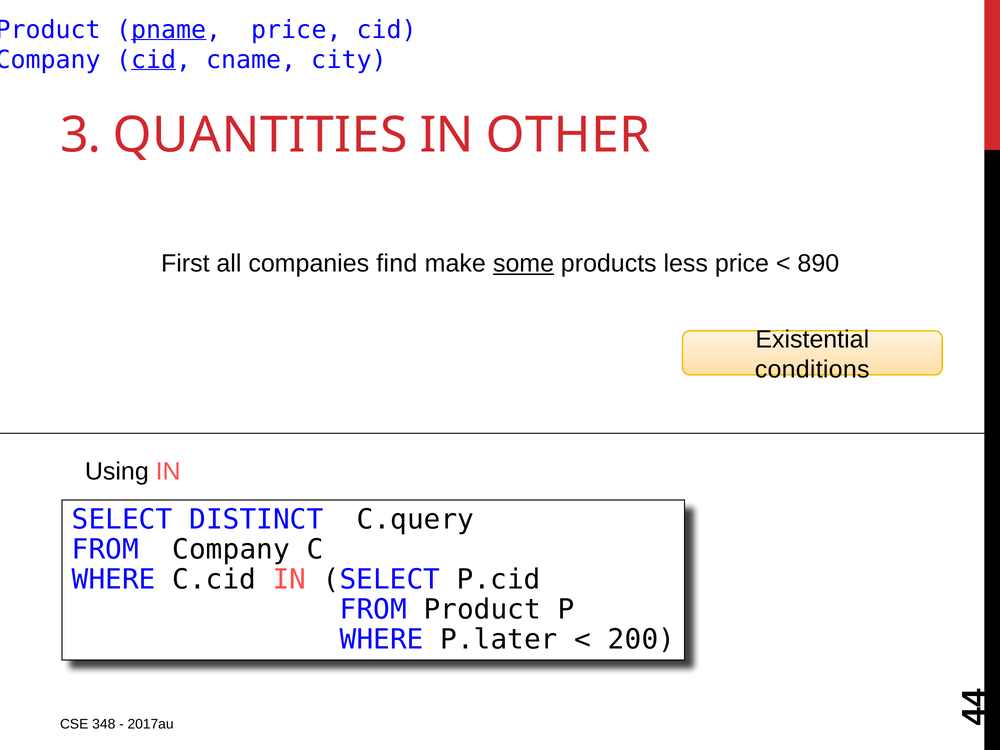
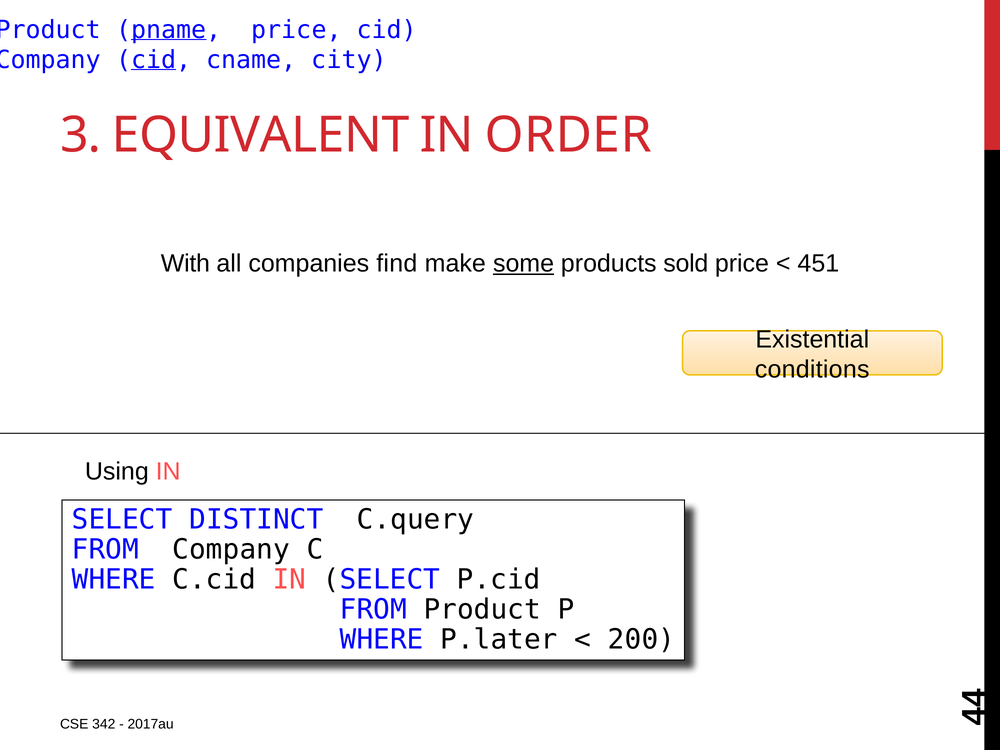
QUANTITIES: QUANTITIES -> EQUIVALENT (261, 135)
OTHER: OTHER -> ORDER (568, 135)
First: First -> With (185, 263)
less: less -> sold (686, 263)
890: 890 -> 451 (818, 263)
348: 348 -> 342 (104, 724)
